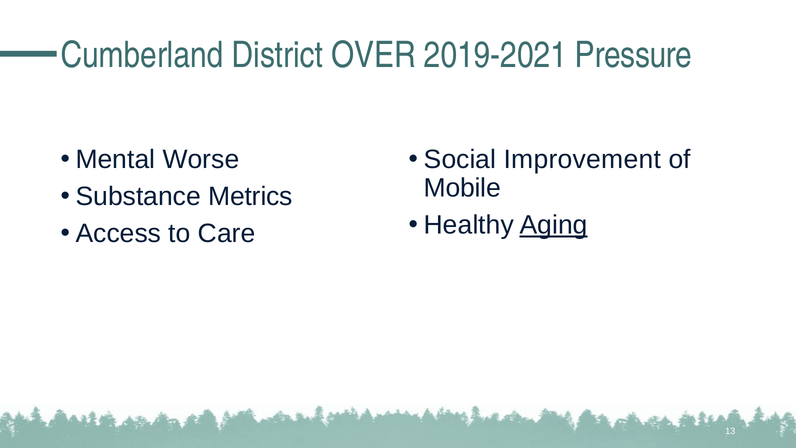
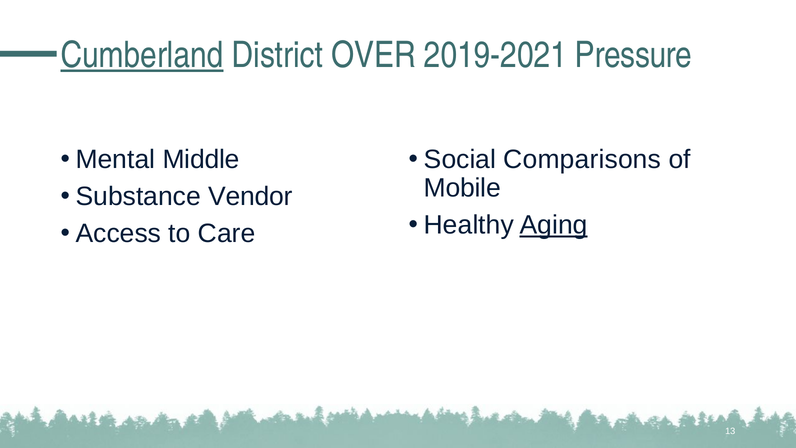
Cumberland underline: none -> present (142, 55)
Worse: Worse -> Middle (201, 159)
Improvement: Improvement -> Comparisons (582, 159)
Metrics: Metrics -> Vendor (251, 196)
